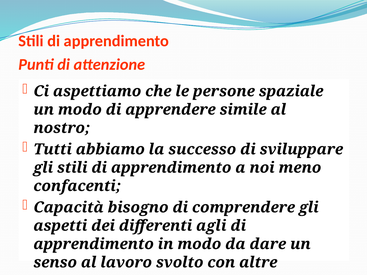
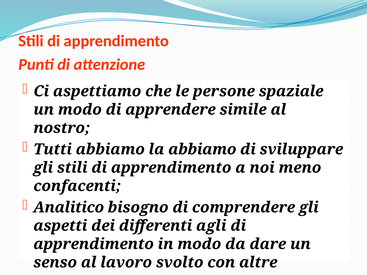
la successo: successo -> abbiamo (202, 149)
Capacità: Capacità -> Analitico (69, 208)
